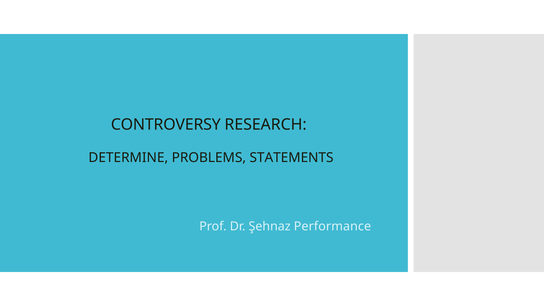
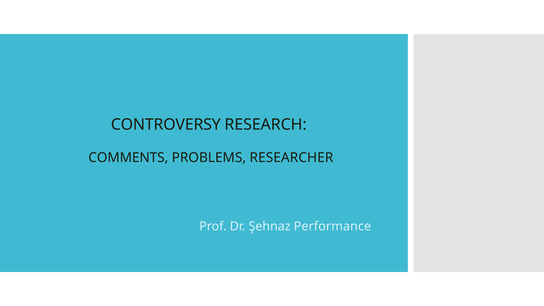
DETERMINE: DETERMINE -> COMMENTS (128, 158)
STATEMENTS: STATEMENTS -> RESEARCHER (291, 158)
